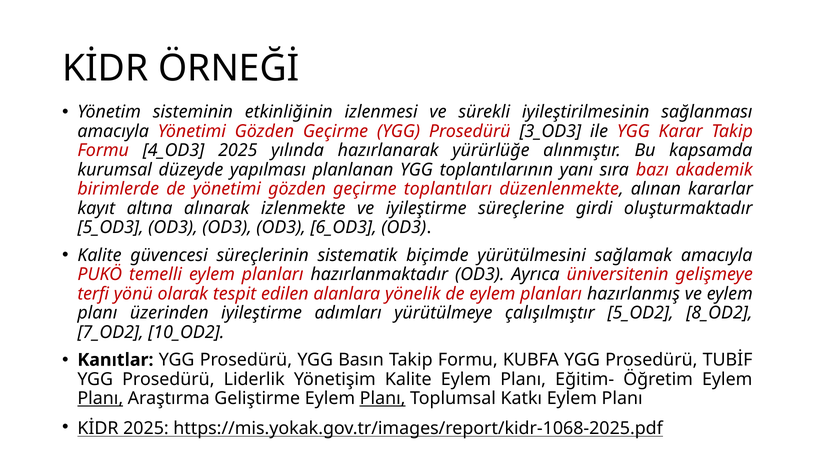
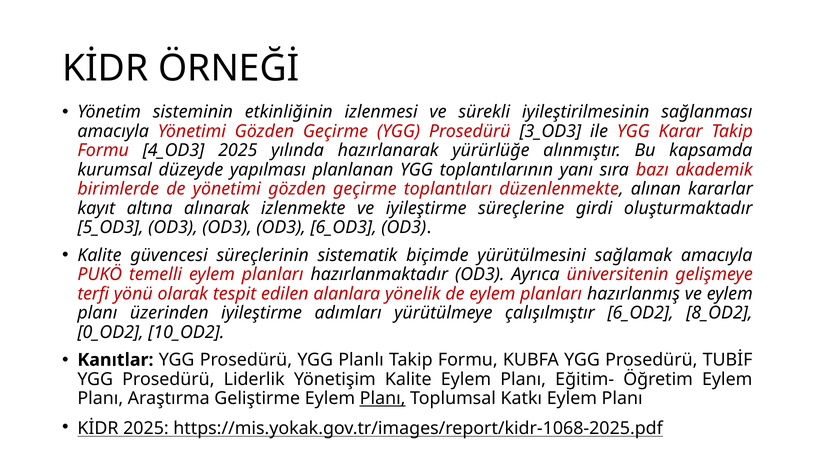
5_OD2: 5_OD2 -> 6_OD2 (641, 313)
7_OD2: 7_OD2 -> 0_OD2 (111, 332)
Basın: Basın -> Planlı (361, 360)
Planı underline: present -> none (100, 399)
